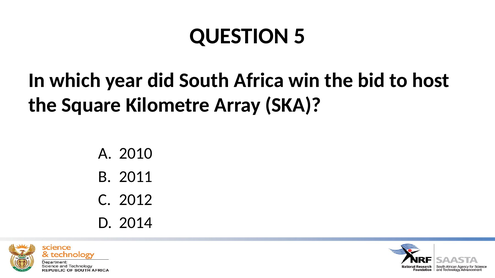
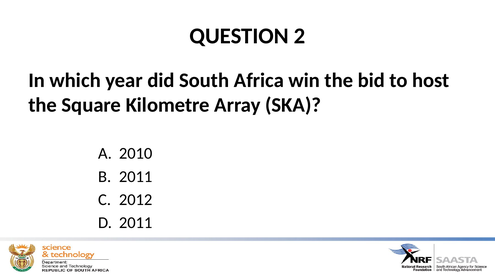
5: 5 -> 2 (300, 36)
2014: 2014 -> 2011 (136, 223)
